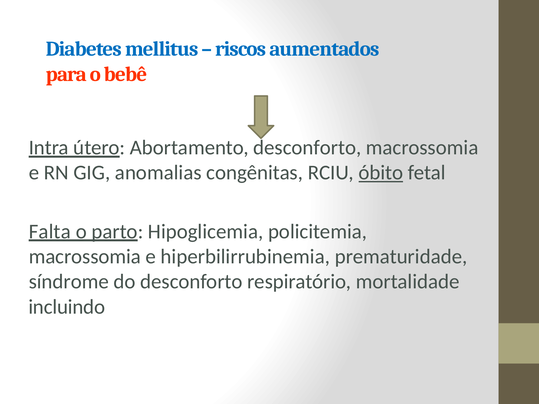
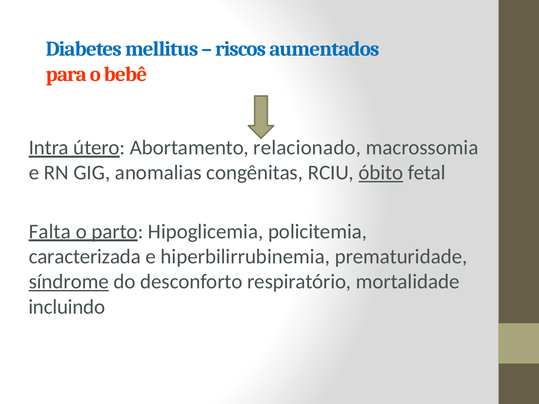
Abortamento desconforto: desconforto -> relacionado (307, 148)
macrossomia: macrossomia -> caracterizada (85, 257)
síndrome underline: none -> present (69, 282)
